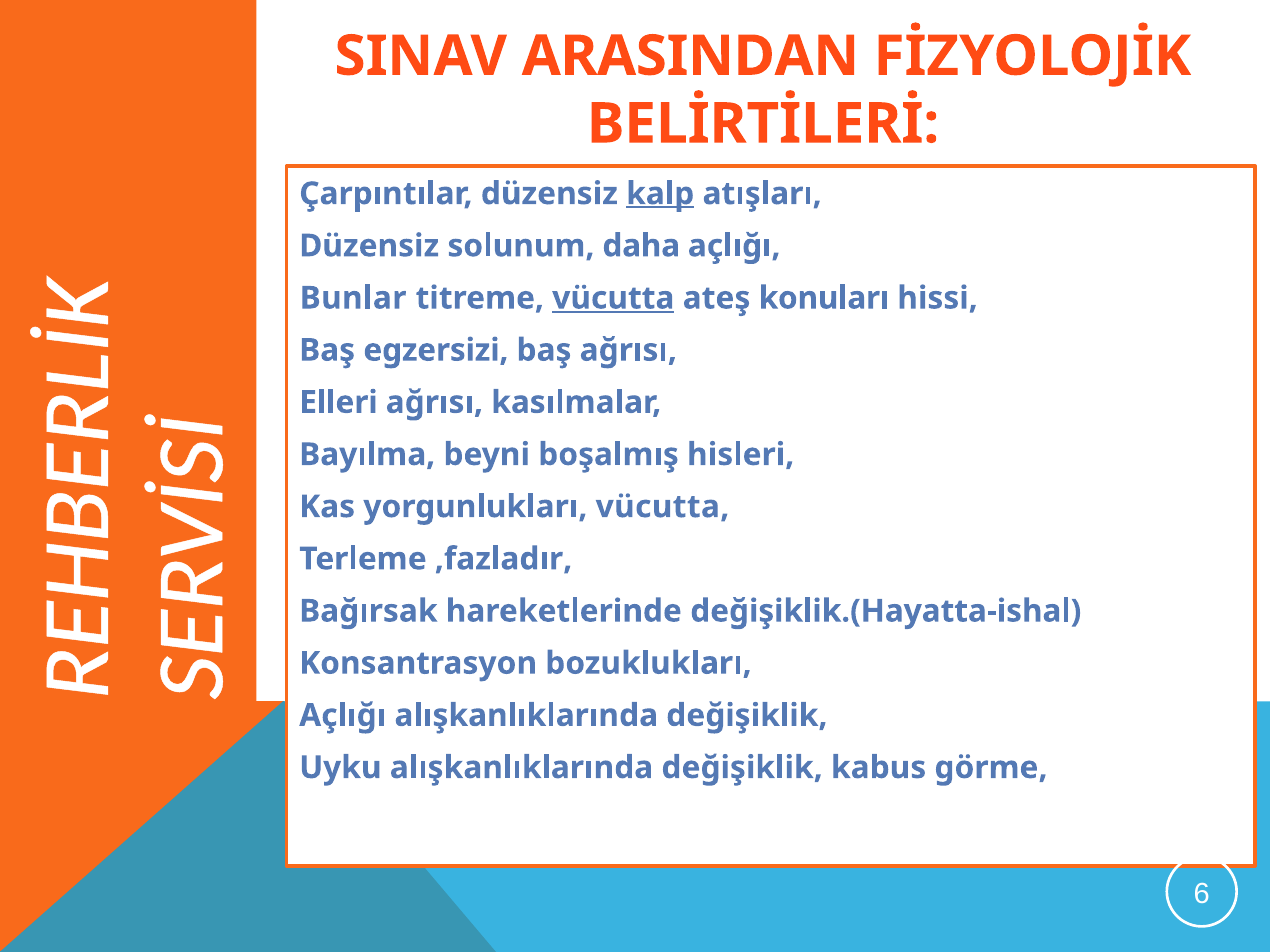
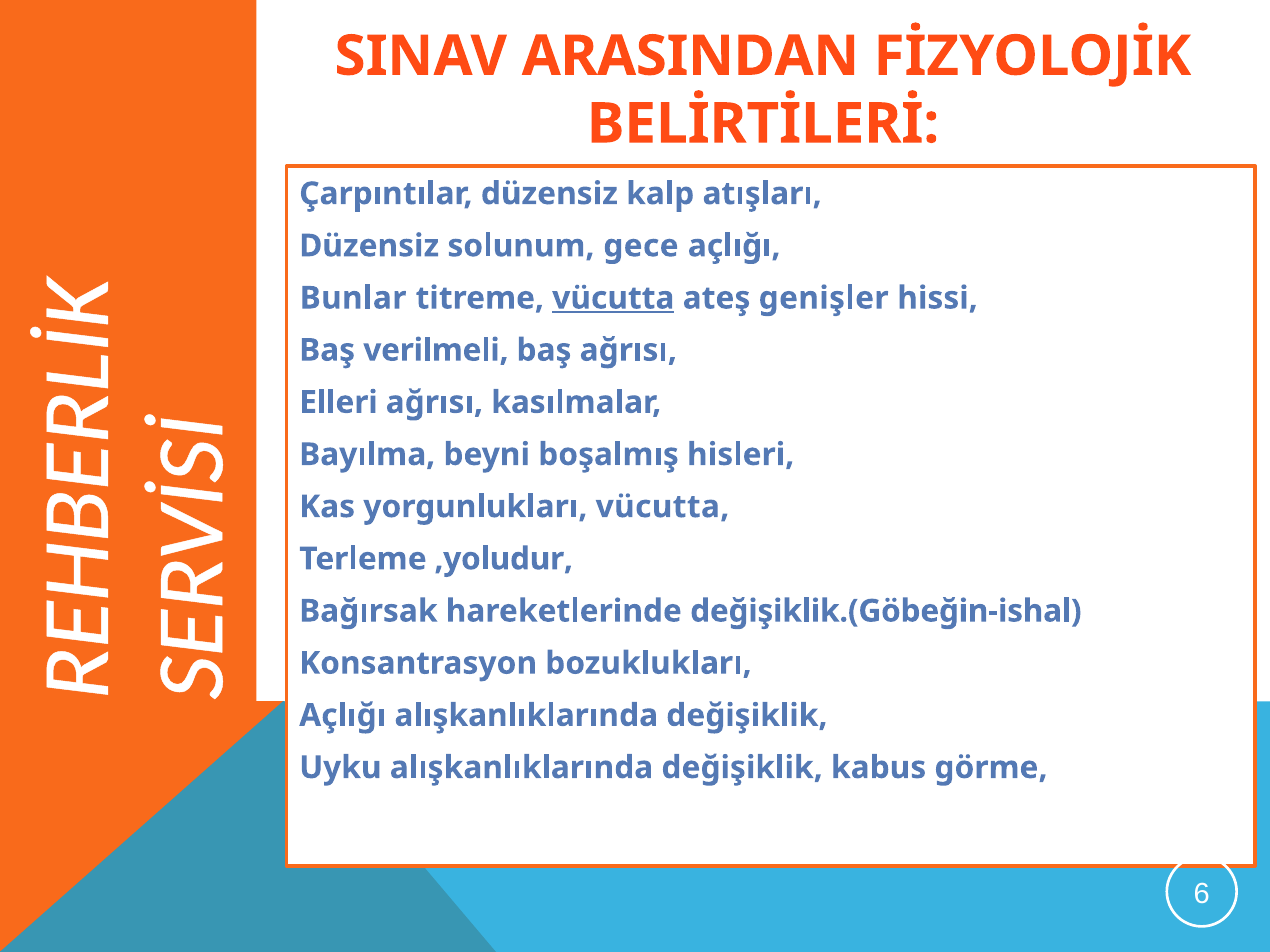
kalp underline: present -> none (660, 194)
daha: daha -> gece (641, 246)
konuları: konuları -> genişler (824, 298)
egzersizi: egzersizi -> verilmeli (436, 350)
,fazladır: ,fazladır -> ,yoludur (504, 559)
değişiklik.(Hayatta-ishal: değişiklik.(Hayatta-ishal -> değişiklik.(Göbeğin-ishal (886, 611)
